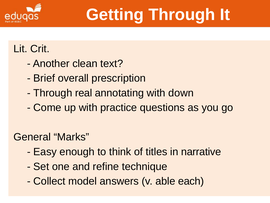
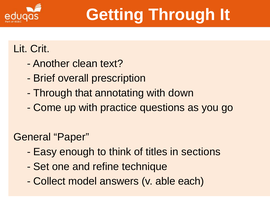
real: real -> that (84, 93)
Marks: Marks -> Paper (71, 137)
narrative: narrative -> sections (201, 151)
